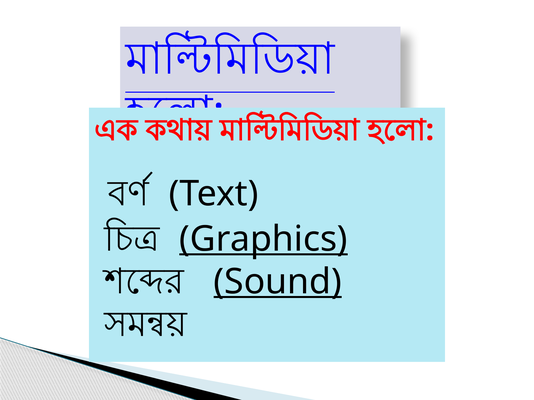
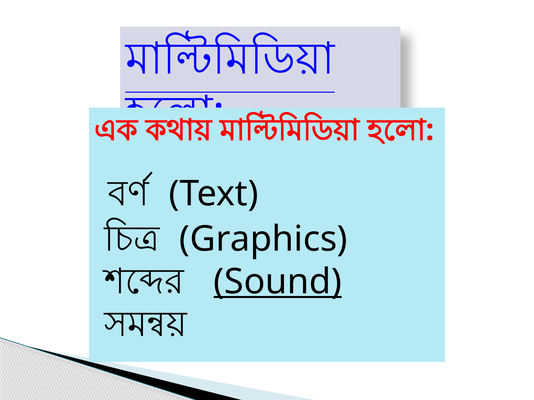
Graphics underline: present -> none (263, 239)
